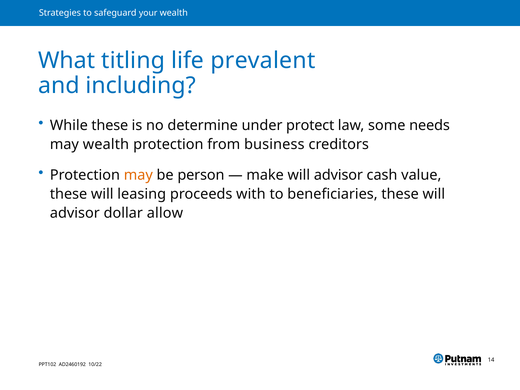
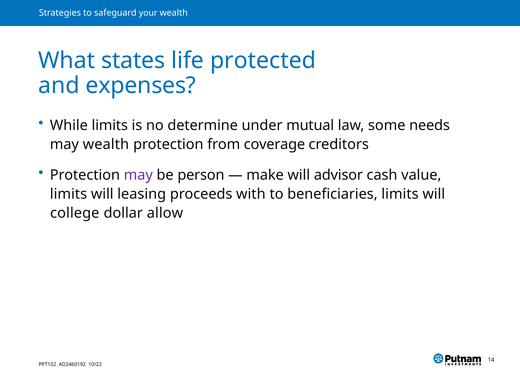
titling: titling -> states (133, 60)
prevalent: prevalent -> protected (263, 60)
including: including -> expenses (141, 85)
While these: these -> limits (110, 125)
protect: protect -> mutual (310, 125)
business: business -> coverage (274, 144)
may colour: orange -> purple (138, 175)
these: these -> limits (69, 194)
beneficiaries these: these -> limits (400, 194)
advisor: advisor -> college (75, 213)
